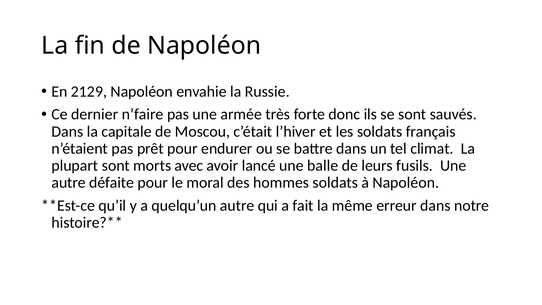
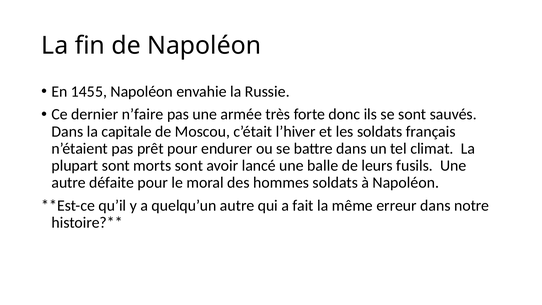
2129: 2129 -> 1455 (89, 92)
morts avec: avec -> sont (189, 166)
